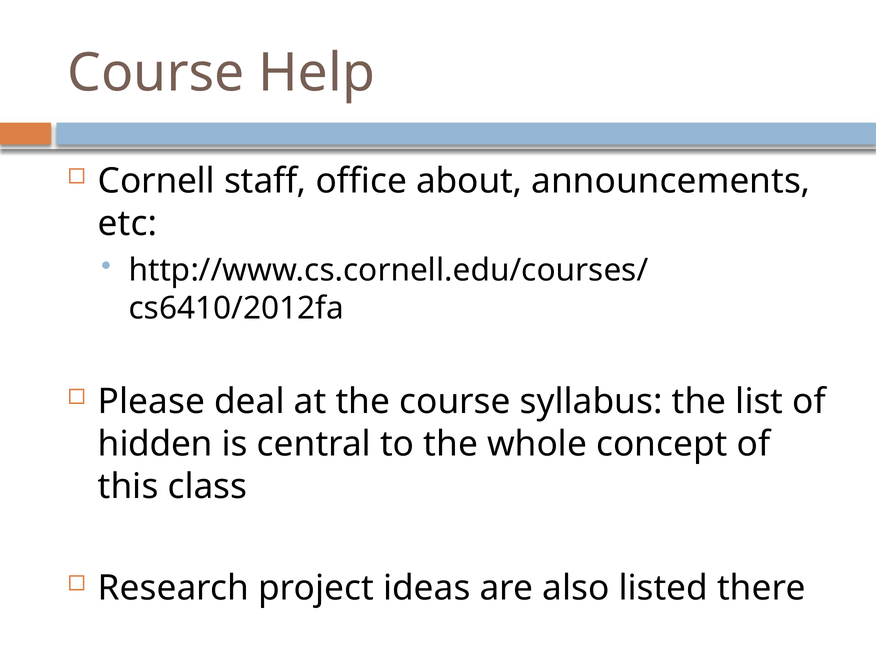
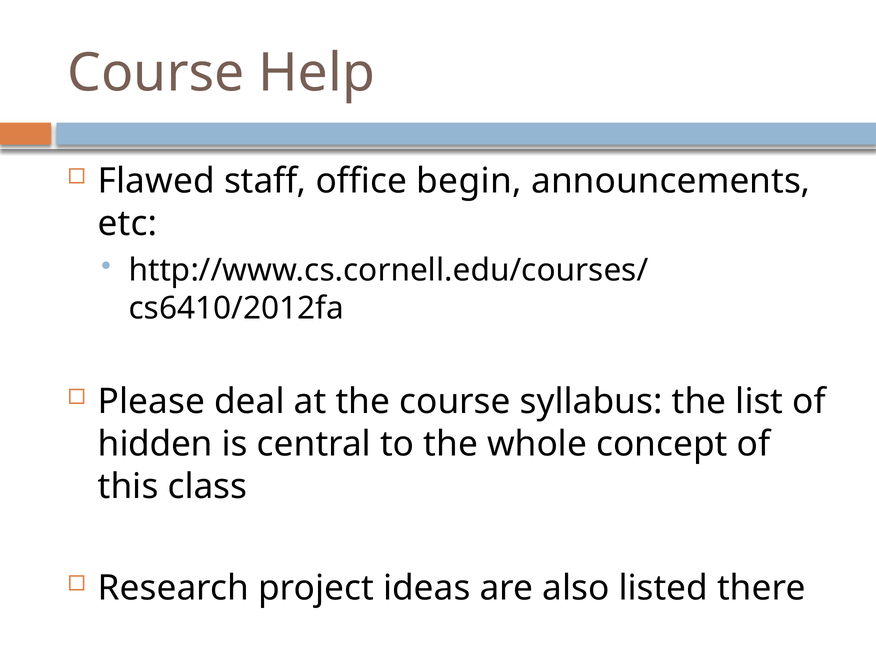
Cornell: Cornell -> Flawed (156, 181)
about: about -> begin (469, 181)
